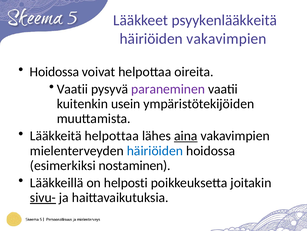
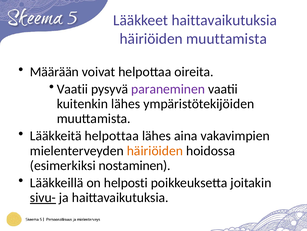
Lääkkeet psyykenlääkkeitä: psyykenlääkkeitä -> haittavaikutuksia (224, 20)
häiriöiden vakavimpien: vakavimpien -> muuttamista (227, 39)
Hoidossa: Hoidossa -> Määrään (54, 72)
kuitenkin usein: usein -> lähes (126, 104)
aina underline: present -> none (186, 136)
häiriöiden colour: blue -> orange (155, 150)
